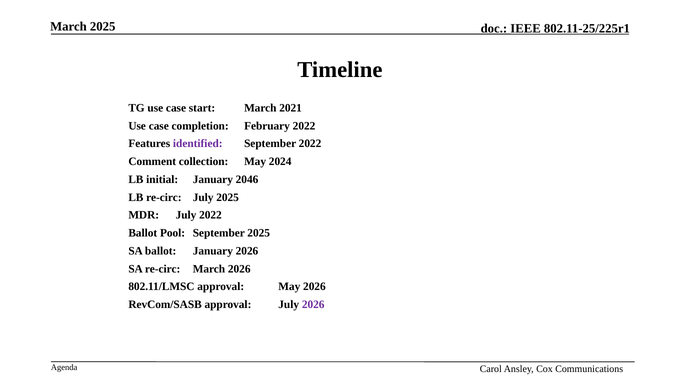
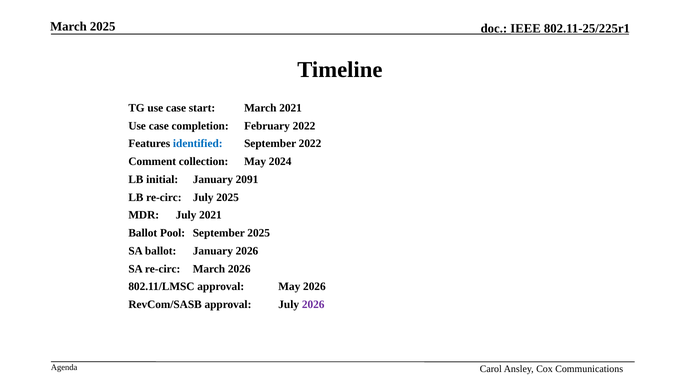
identified colour: purple -> blue (198, 144)
2046: 2046 -> 2091 (247, 179)
July 2022: 2022 -> 2021 (210, 215)
